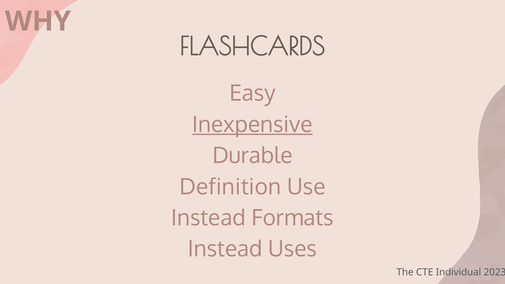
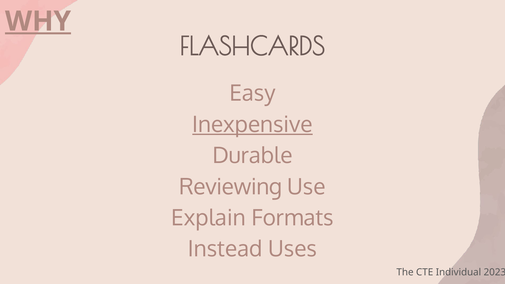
WHY underline: none -> present (38, 21)
Definition: Definition -> Reviewing (231, 187)
Instead: Instead -> Explain (208, 218)
